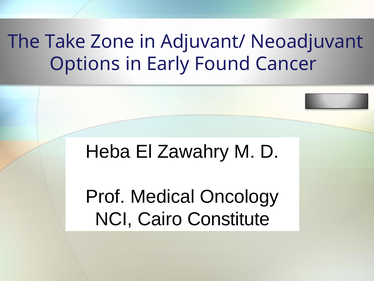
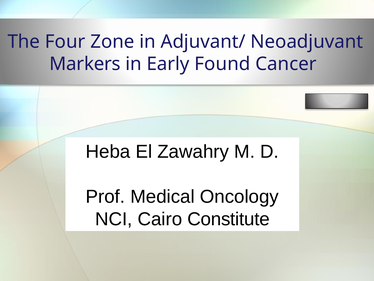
Take: Take -> Four (65, 42)
Options: Options -> Markers (85, 64)
